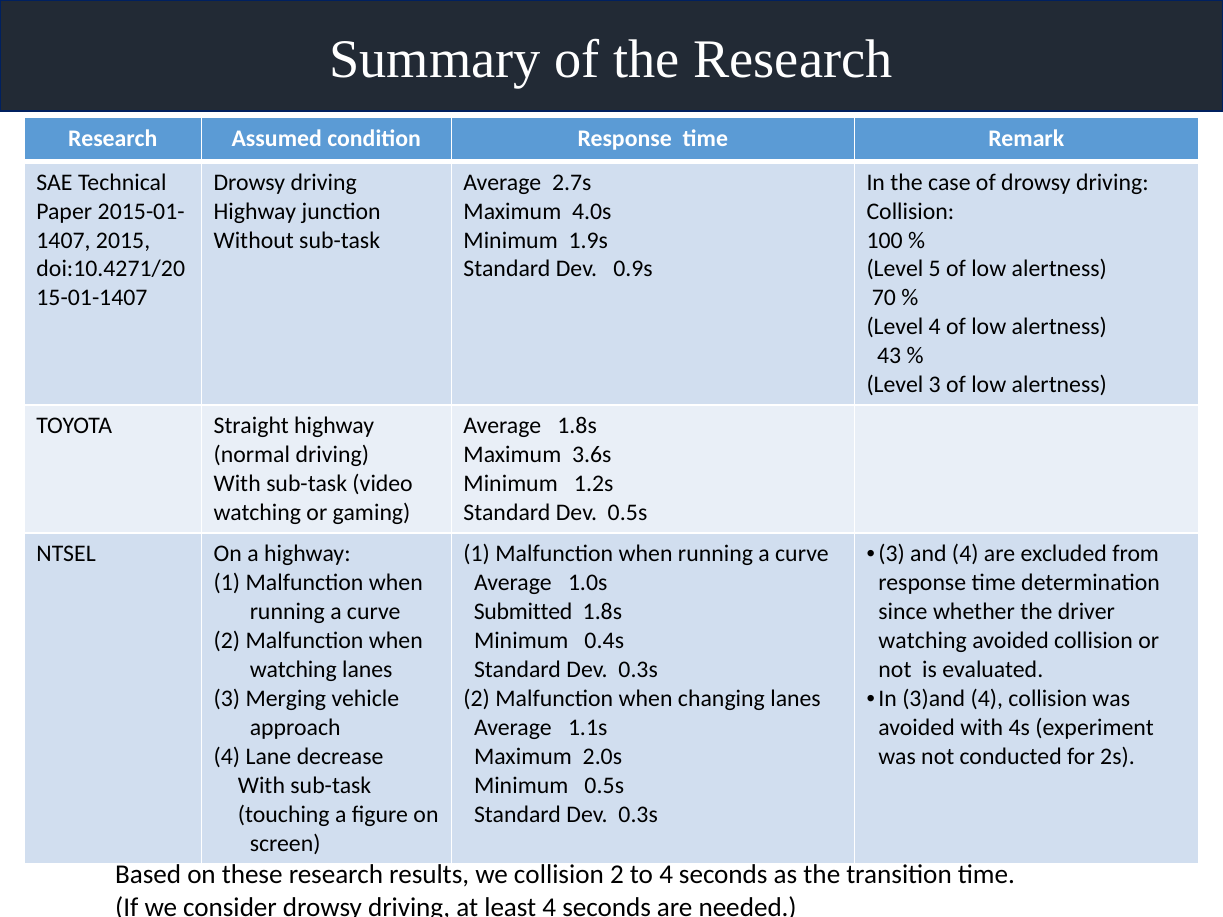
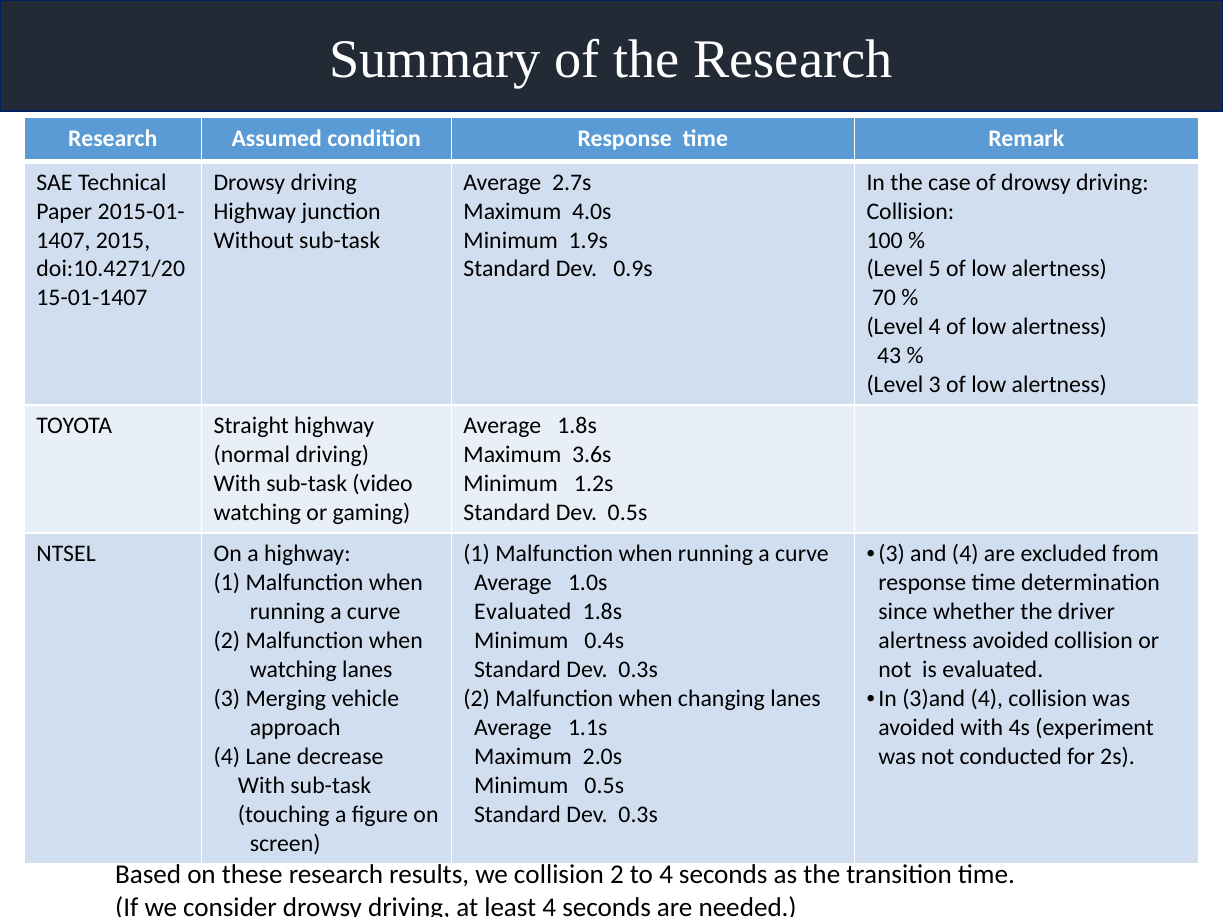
Submitted: Submitted -> Evaluated (523, 612)
watching: watching -> alertness (923, 641)
